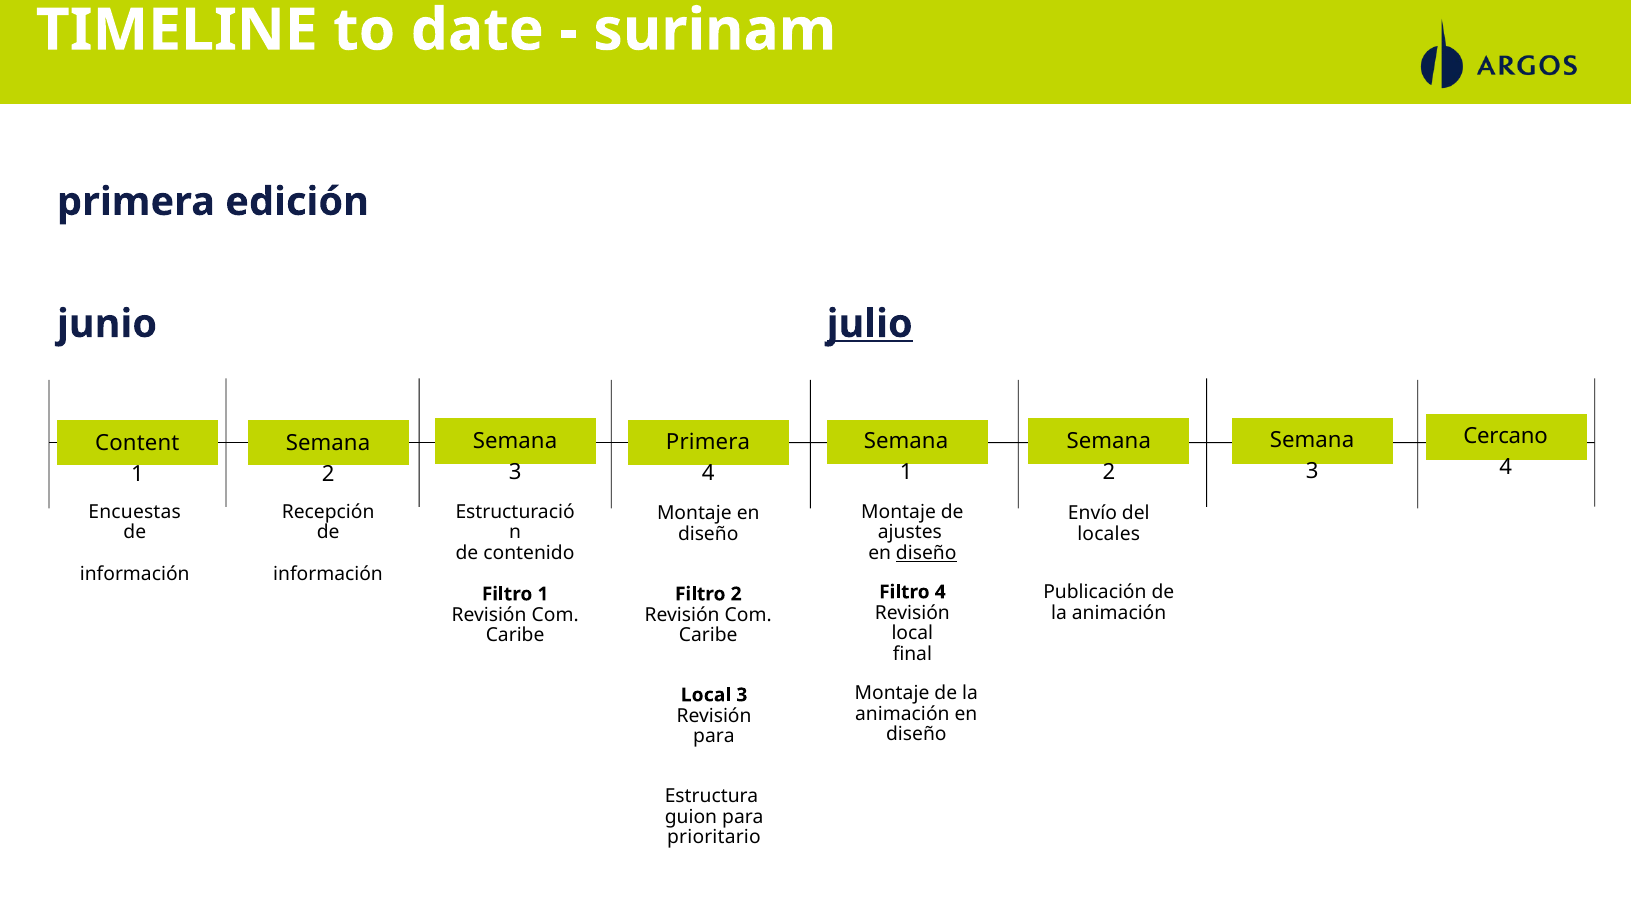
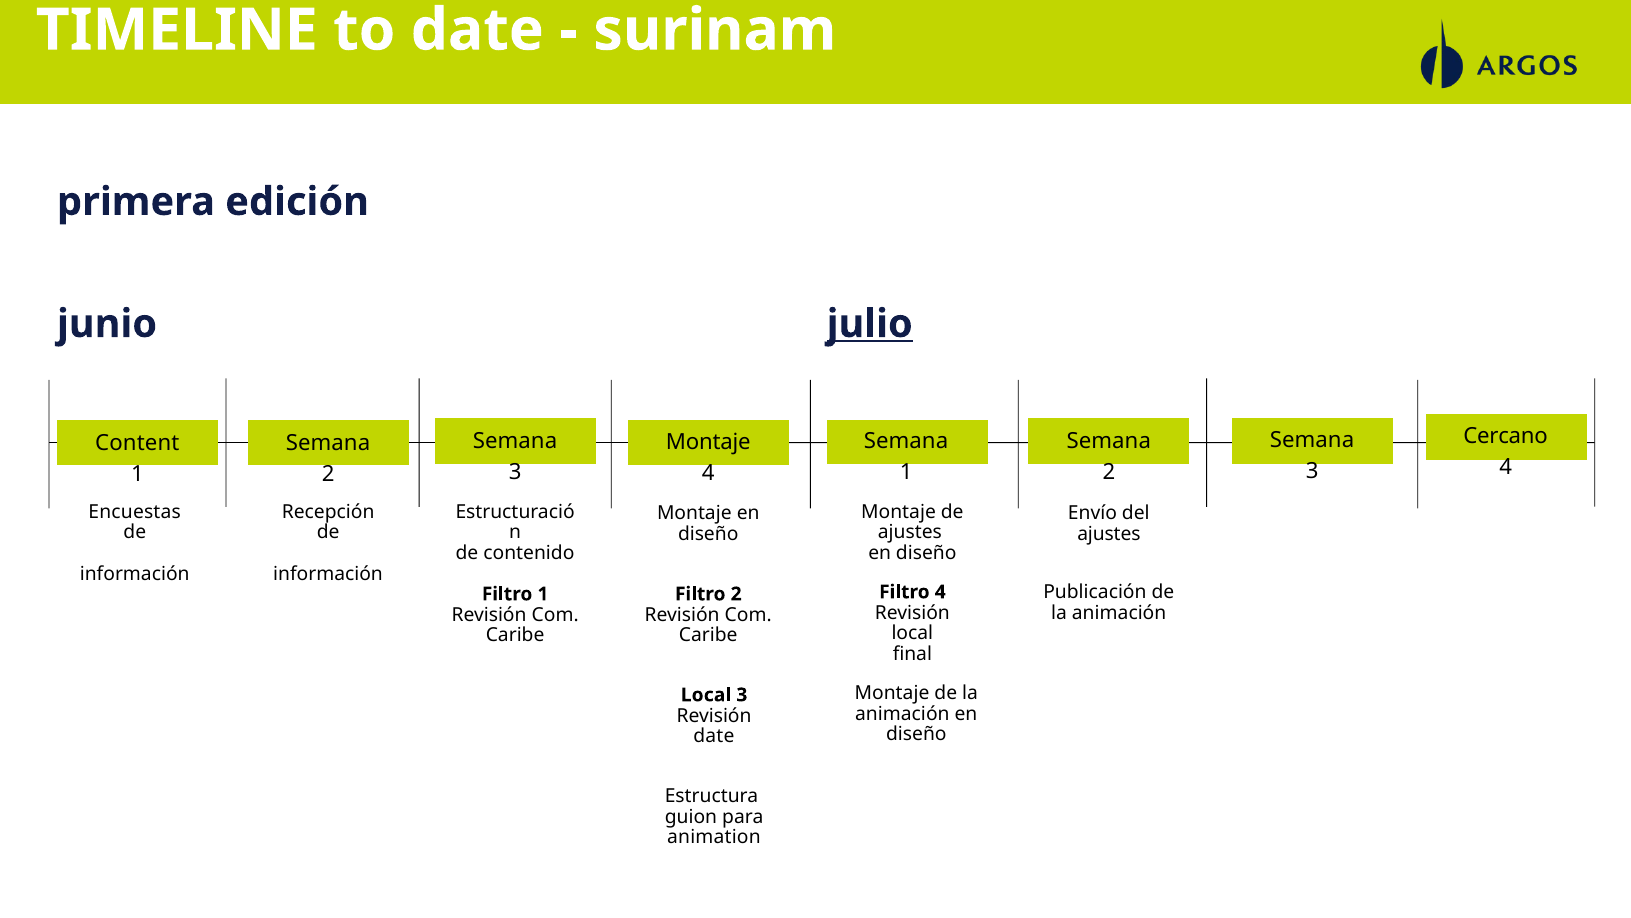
Primera: Primera -> Montaje (708, 442)
locales: locales -> ajustes (1109, 534)
diseño underline: present -> none (926, 553)
para: para -> date (714, 736)
prioritario: prioritario -> animation (714, 837)
